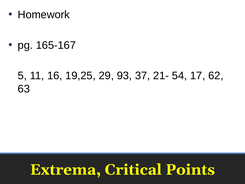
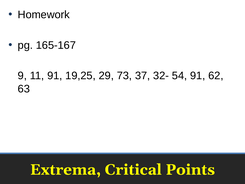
5: 5 -> 9 (22, 76)
11 16: 16 -> 91 (55, 76)
93: 93 -> 73 (124, 76)
21-: 21- -> 32- (161, 76)
54 17: 17 -> 91 (198, 76)
